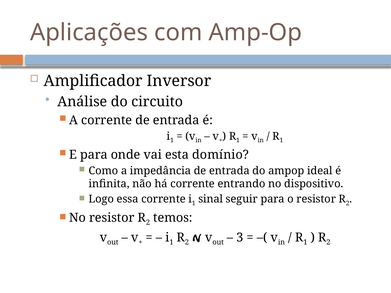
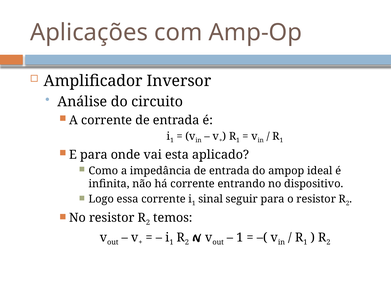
domínio: domínio -> aplicado (221, 155)
3: 3 -> 1 (240, 238)
